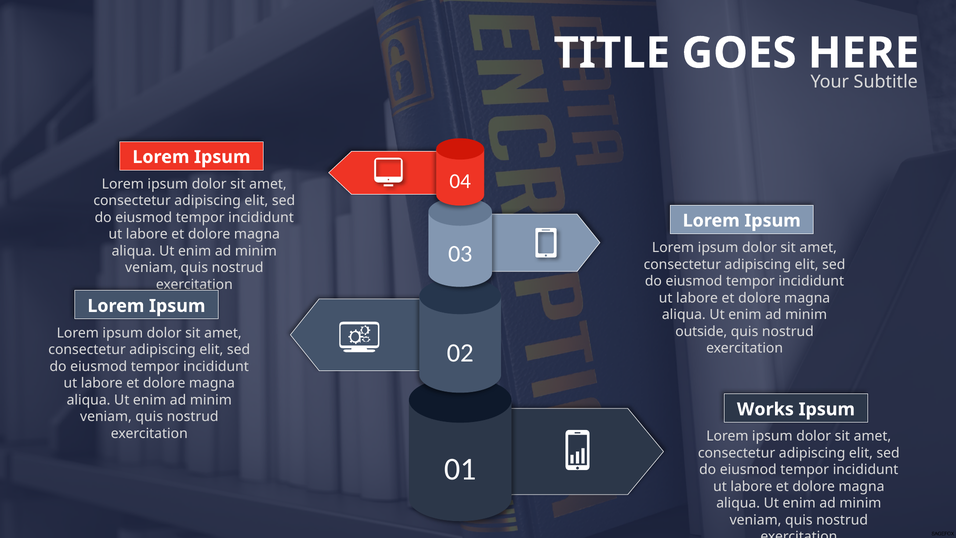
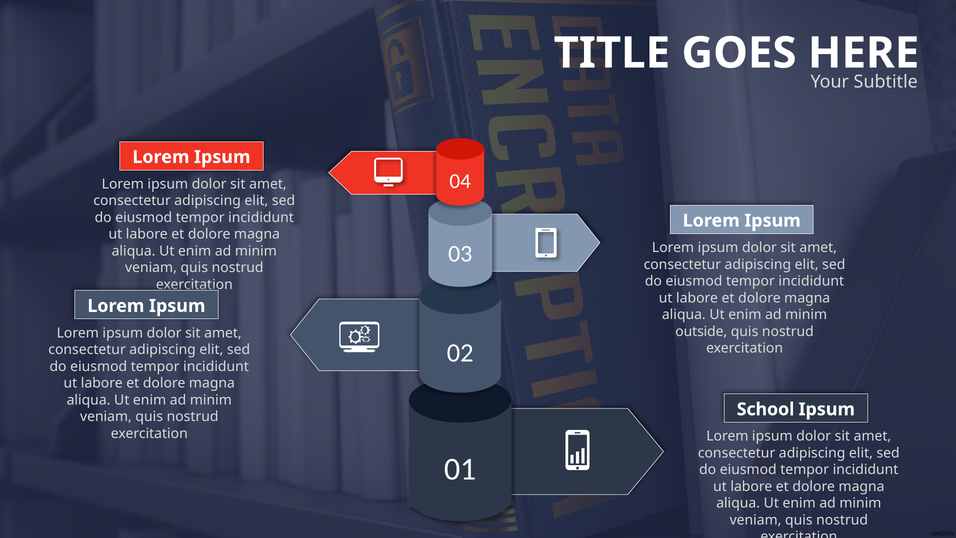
Works: Works -> School (766, 409)
